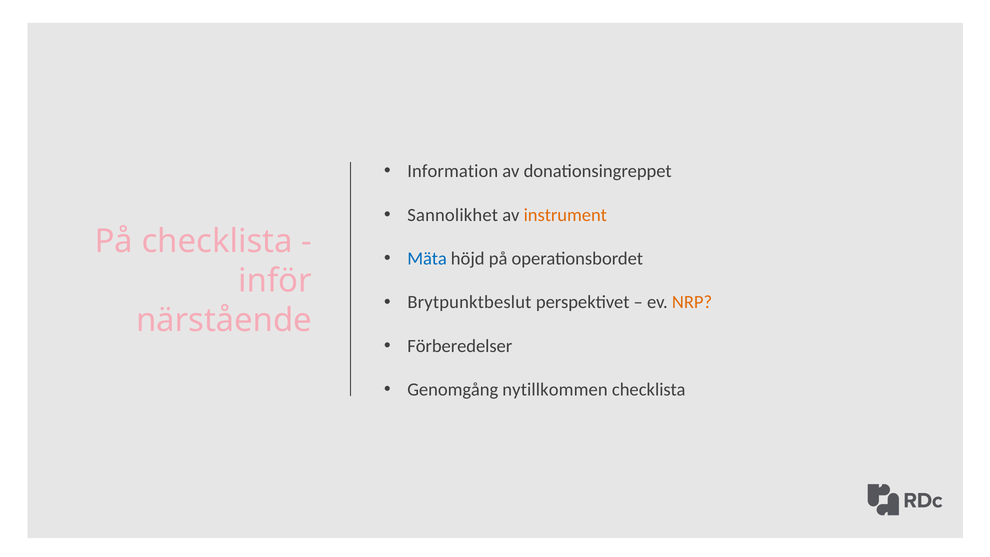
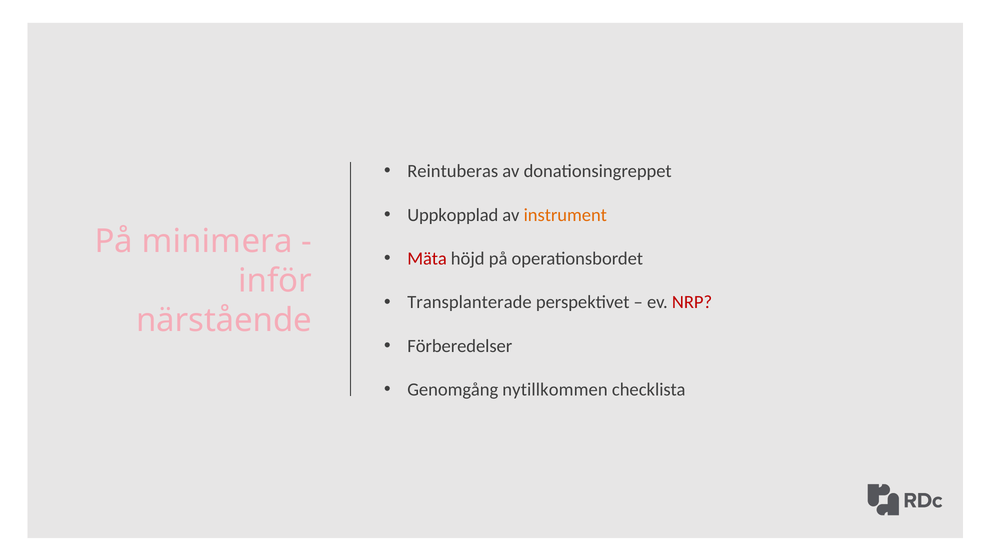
Information: Information -> Reintuberas (453, 171)
Sannolikhet: Sannolikhet -> Uppkopplad (453, 215)
På checklista: checklista -> minimera (217, 241)
Mäta colour: blue -> red (427, 259)
Brytpunktbeslut: Brytpunktbeslut -> Transplanterade (469, 302)
NRP colour: orange -> red (692, 302)
